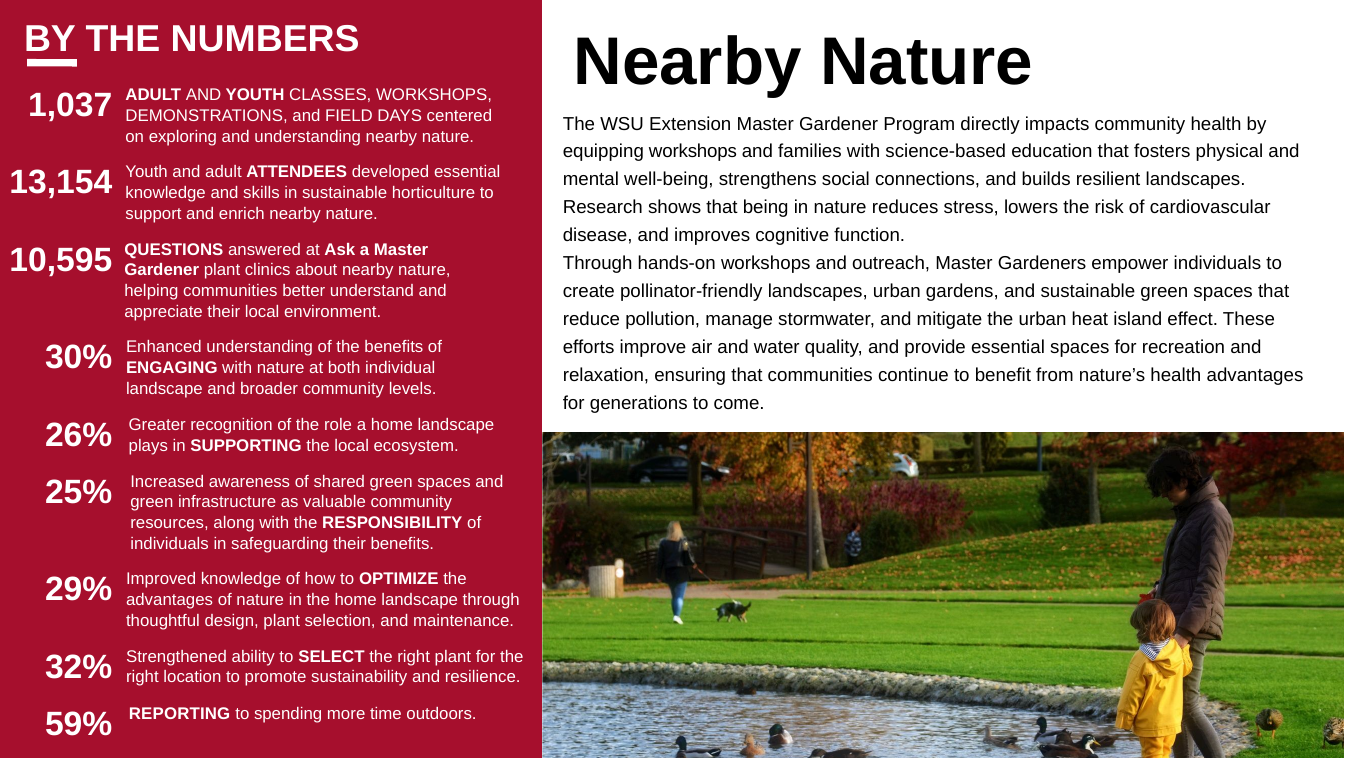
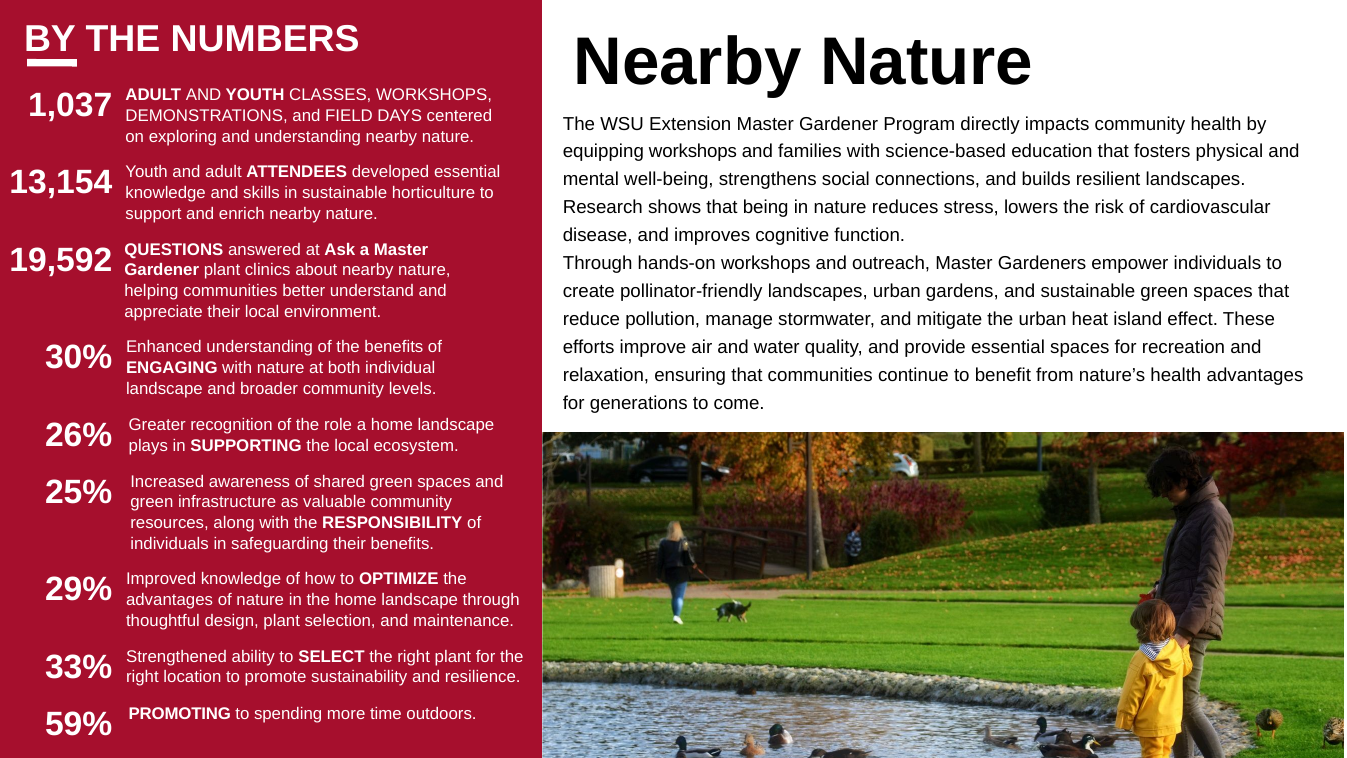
10,595: 10,595 -> 19,592 (61, 260)
32%: 32% -> 33% (79, 667)
REPORTING: REPORTING -> PROMOTING (180, 713)
